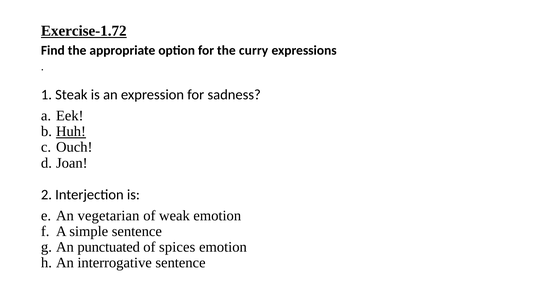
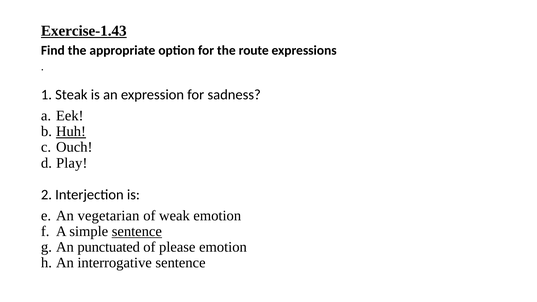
Exercise-1.72: Exercise-1.72 -> Exercise-1.43 (84, 31)
curry: curry -> route (254, 50)
Joan: Joan -> Play (72, 163)
sentence underline: none -> present (137, 231)
spices: spices -> please (177, 247)
